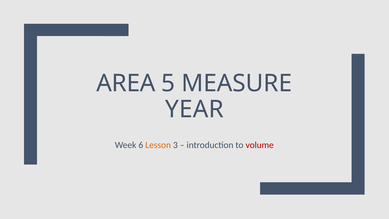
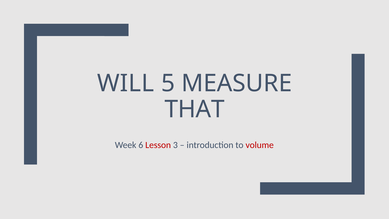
AREA: AREA -> WILL (126, 83)
YEAR: YEAR -> THAT (195, 109)
Lesson colour: orange -> red (158, 145)
